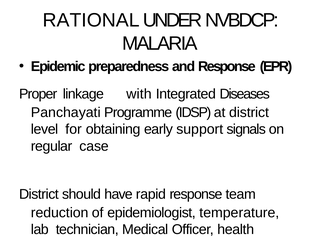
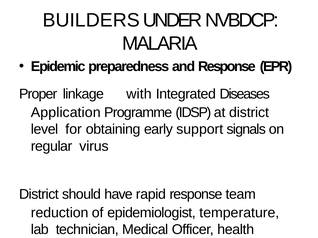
RATIONAL: RATIONAL -> BUILDERS (91, 20)
Panchayati: Panchayati -> Application (66, 113)
case: case -> virus (94, 147)
